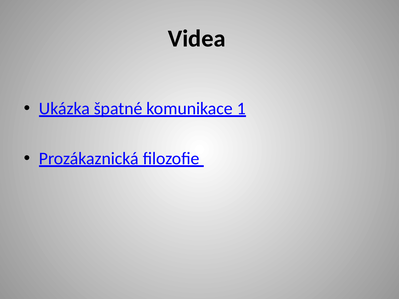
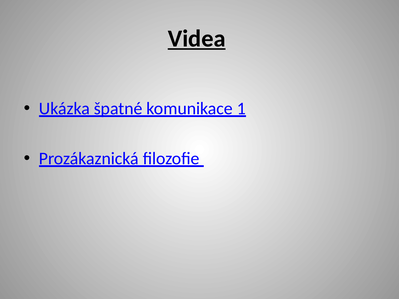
Videa underline: none -> present (197, 39)
